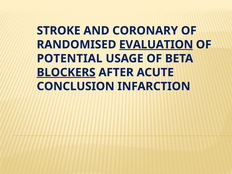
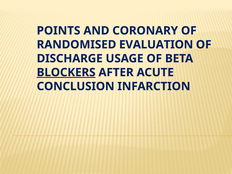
STROKE: STROKE -> POINTS (59, 31)
EVALUATION underline: present -> none (156, 45)
POTENTIAL: POTENTIAL -> DISCHARGE (70, 59)
